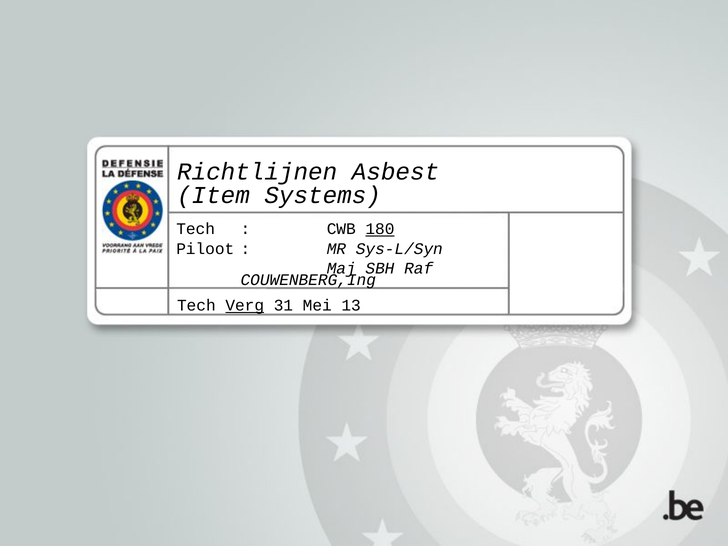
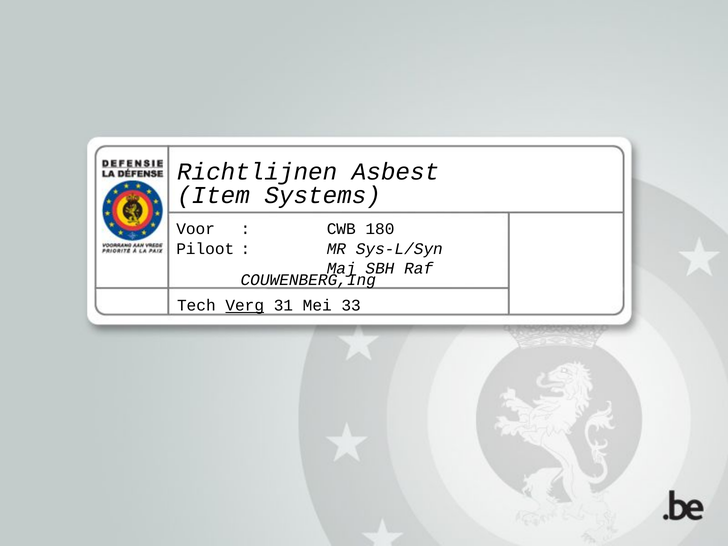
Tech: Tech -> Voor (196, 229)
180 underline: present -> none (380, 229)
13: 13 -> 33 (351, 306)
